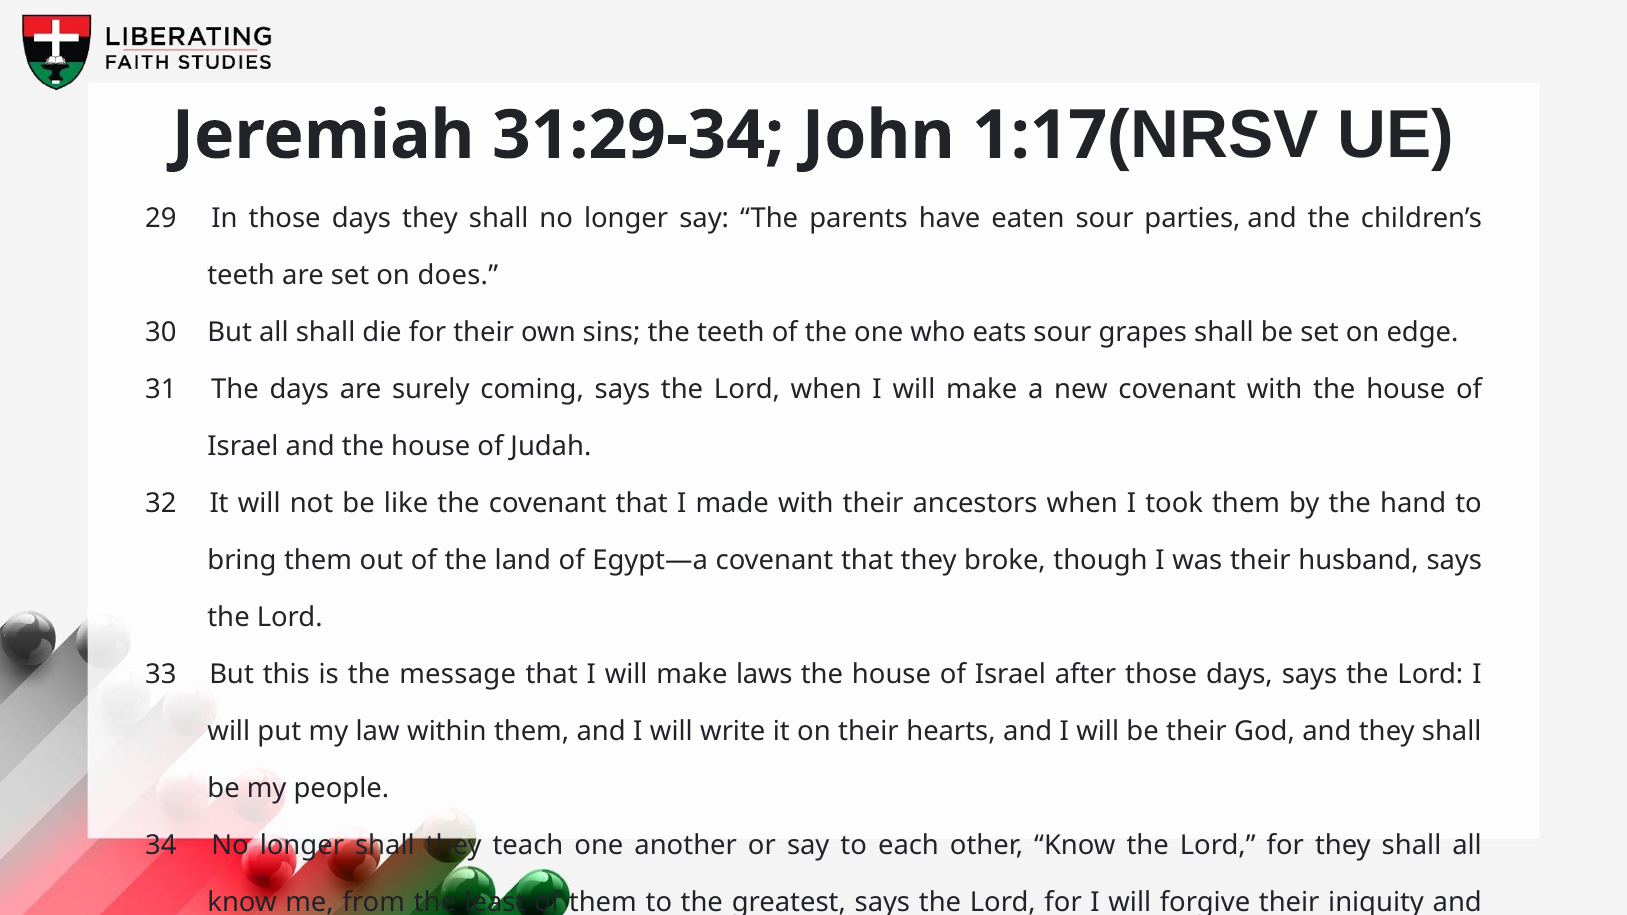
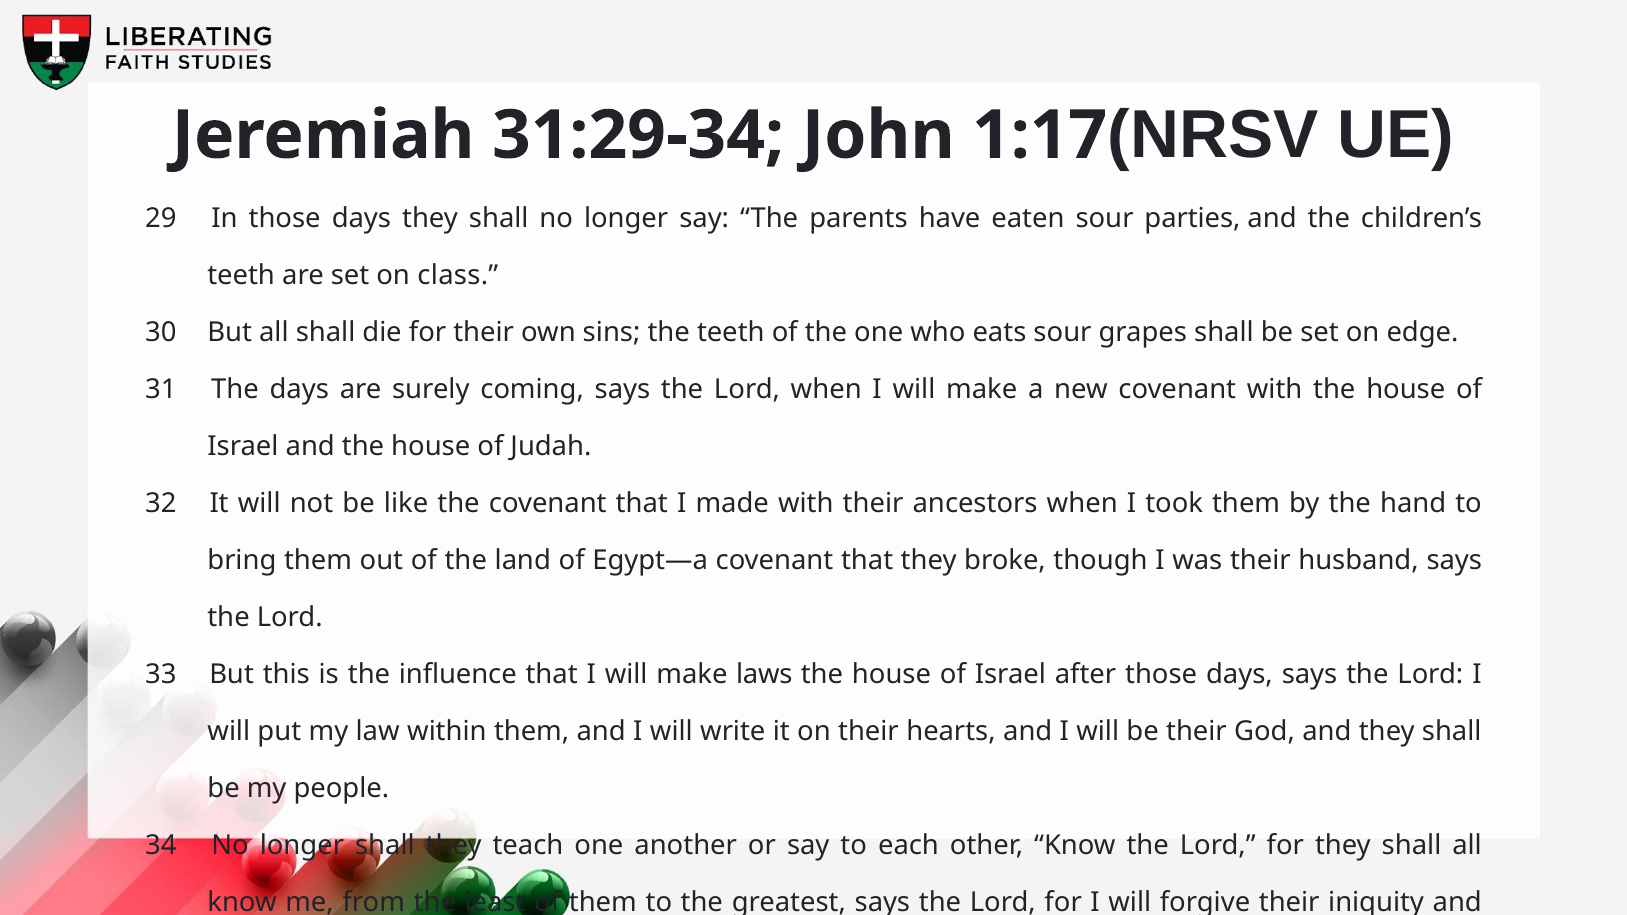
does: does -> class (458, 276)
message: message -> influence (458, 675)
